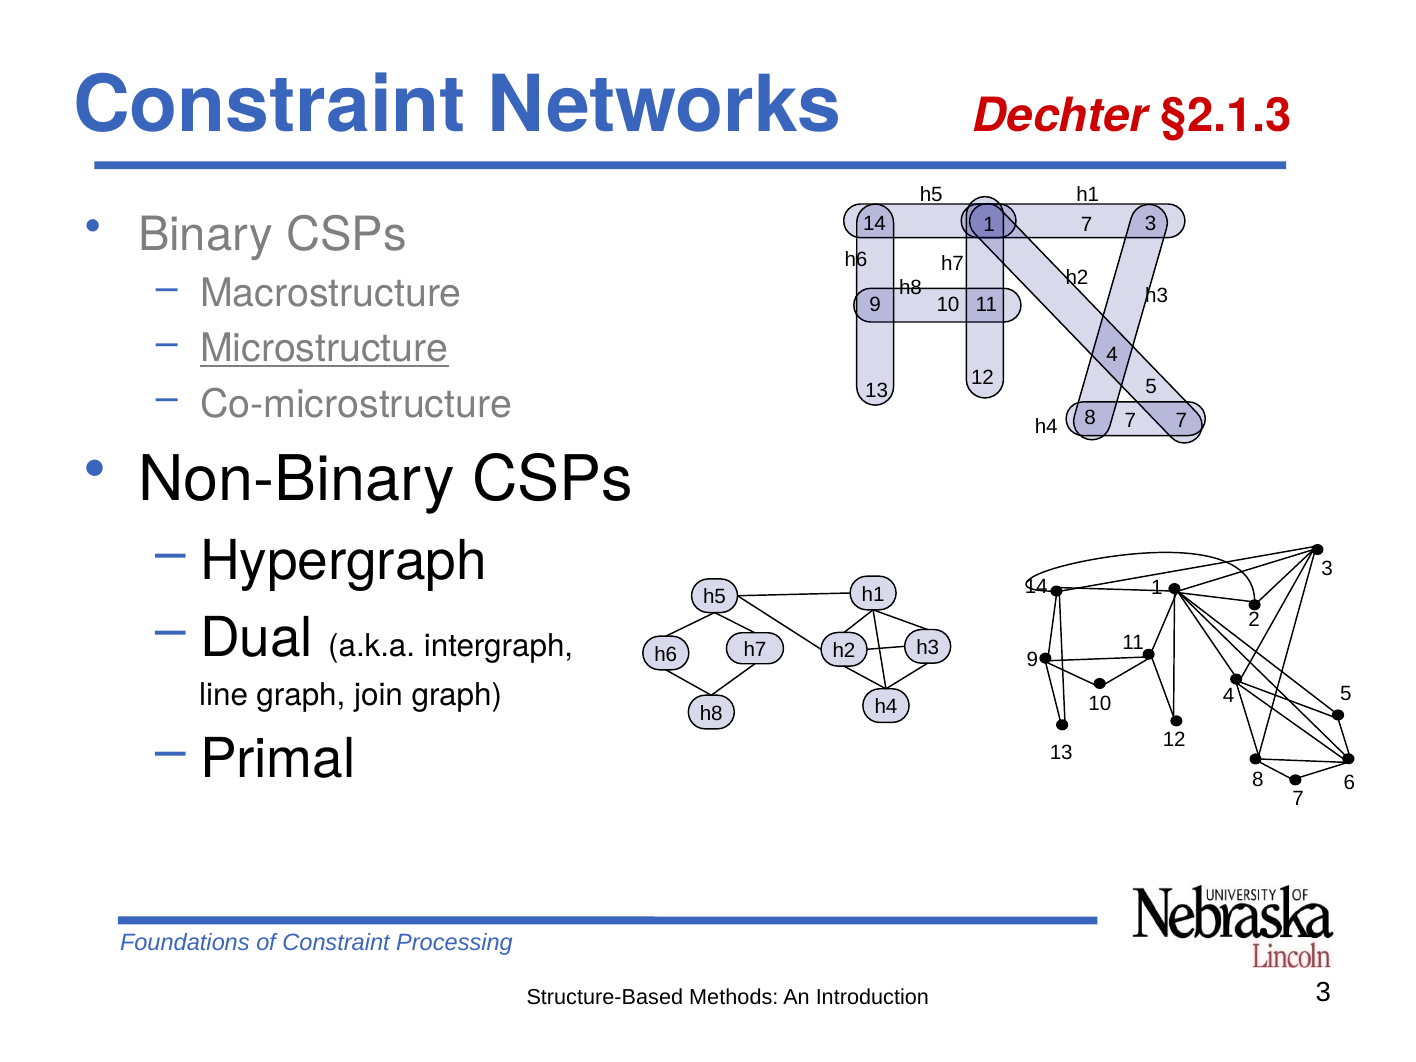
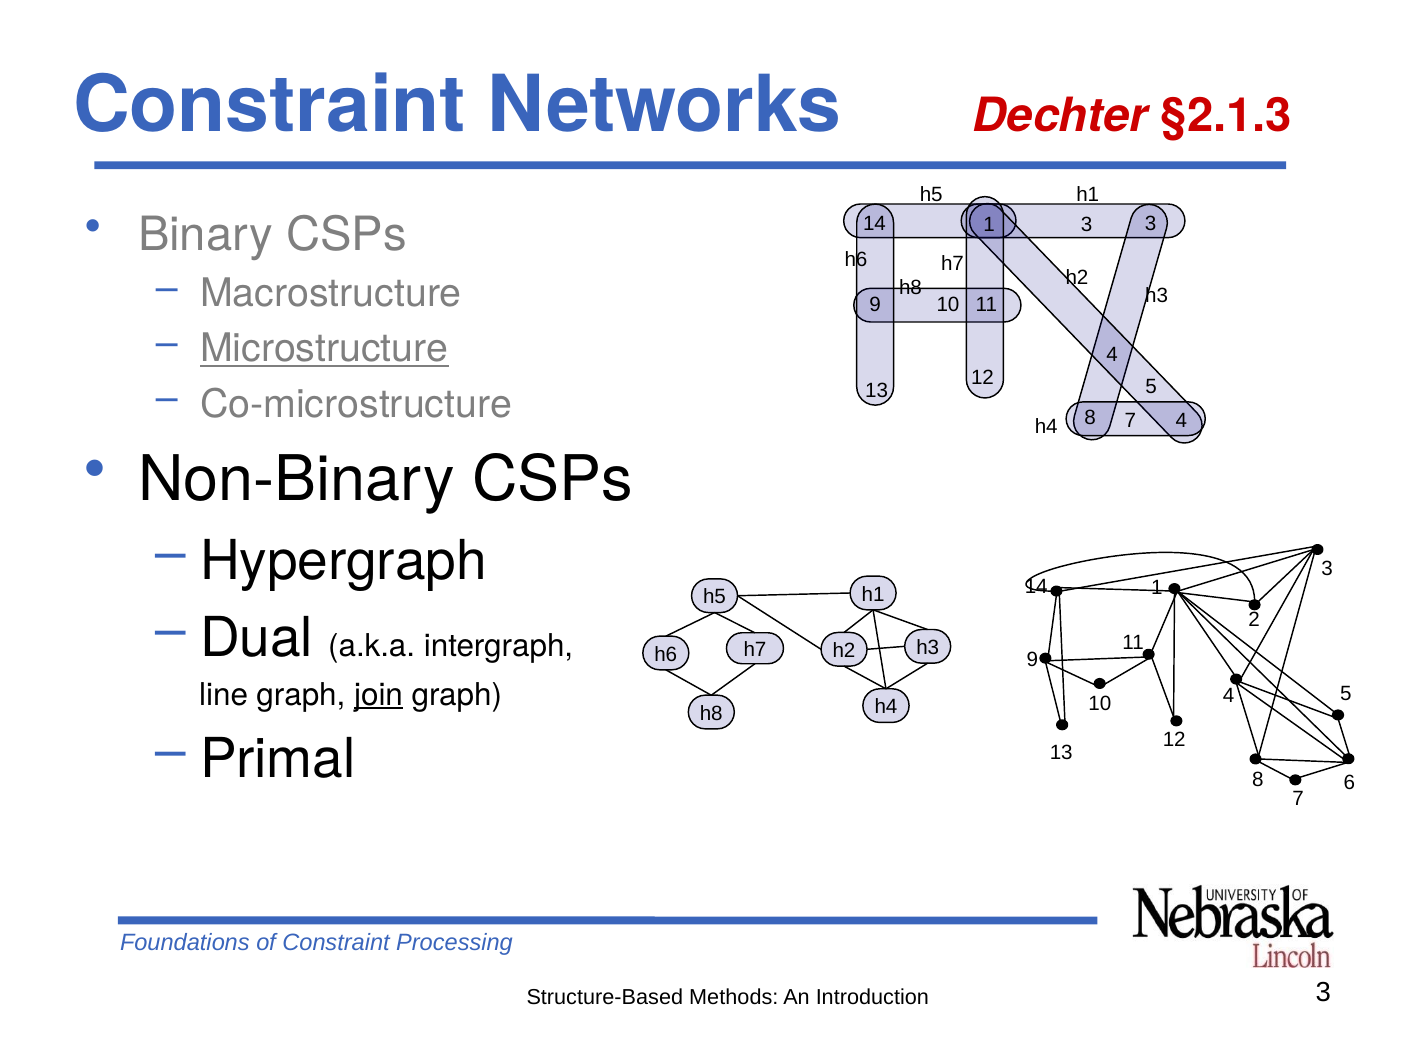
14 7: 7 -> 3 (1087, 225)
8 7: 7 -> 4 (1181, 421)
join underline: none -> present (379, 695)
